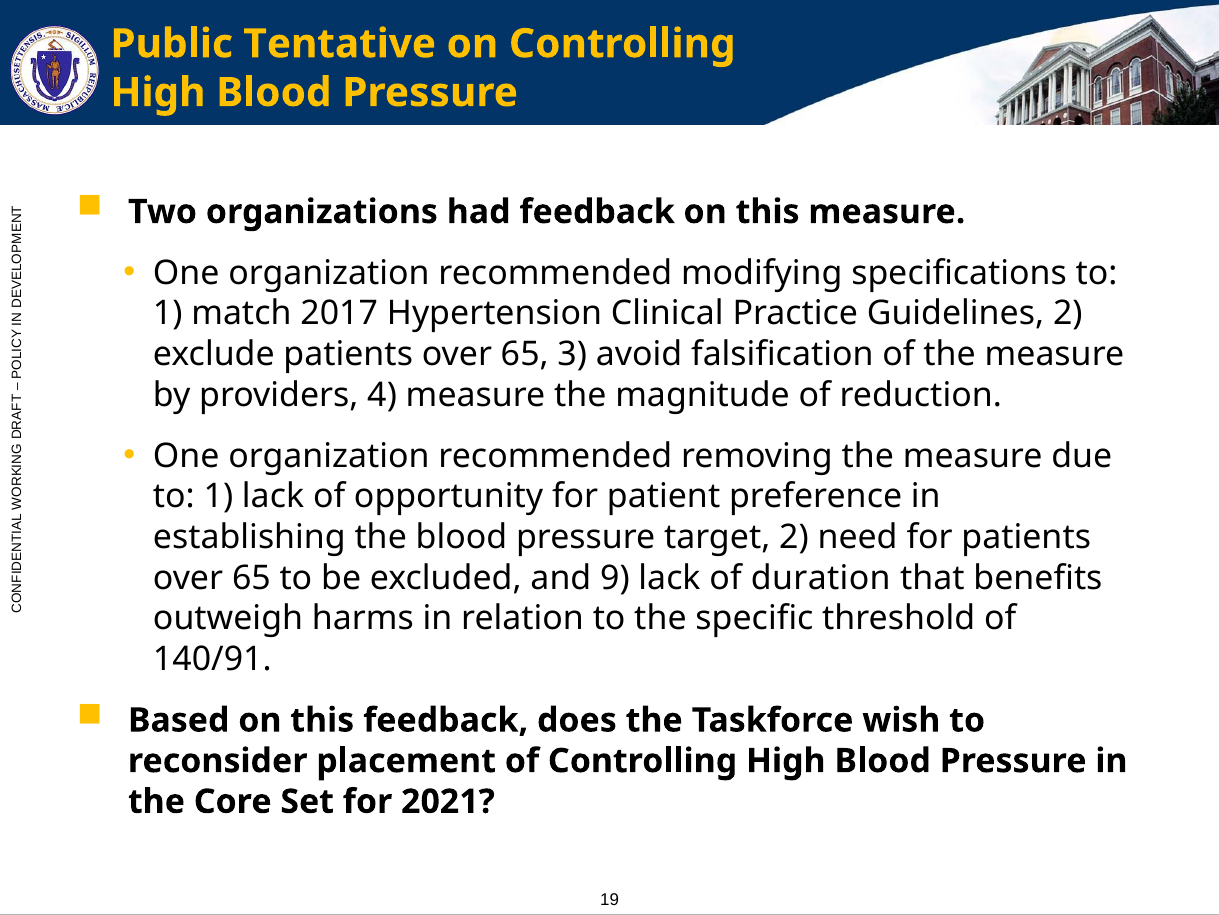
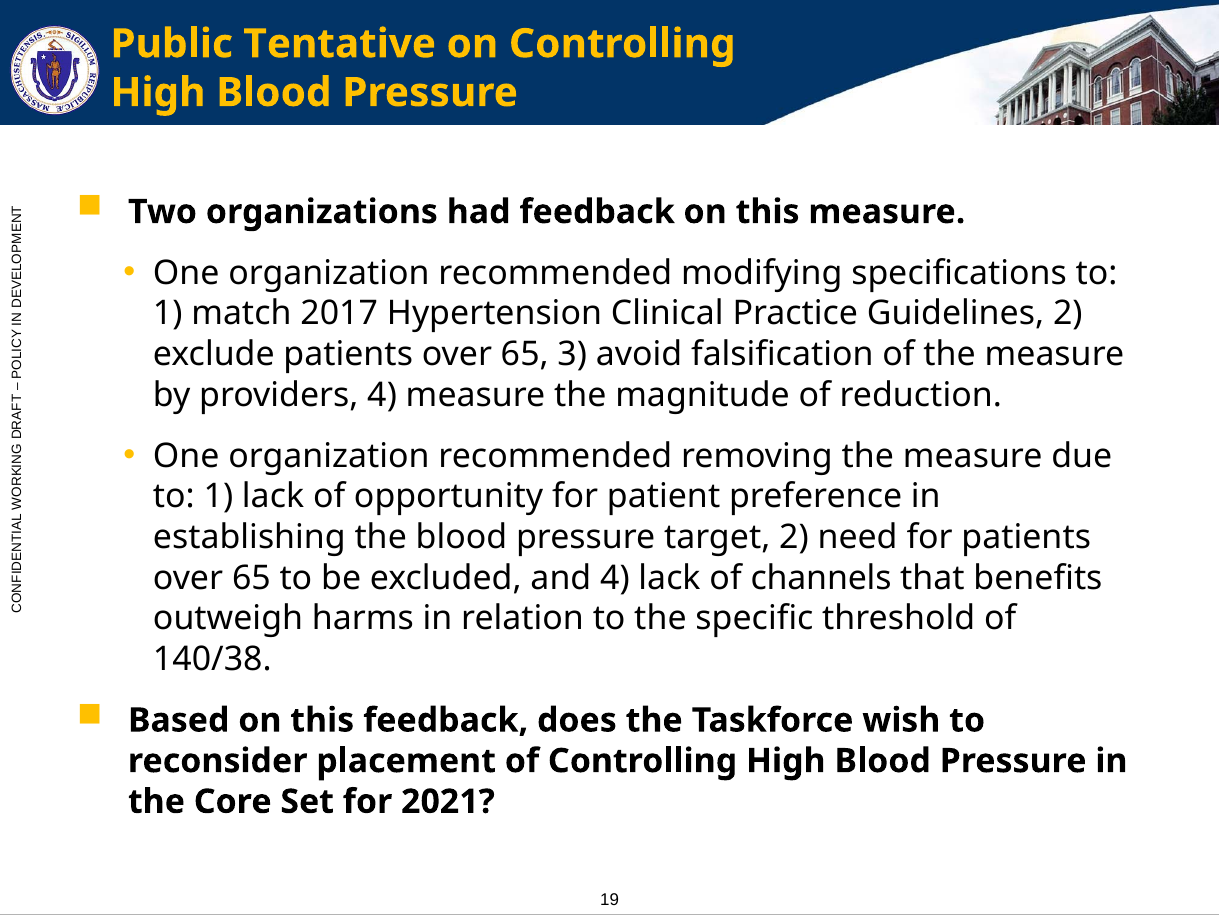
and 9: 9 -> 4 (615, 577)
duration: duration -> channels (821, 577)
140/91: 140/91 -> 140/38 (212, 659)
